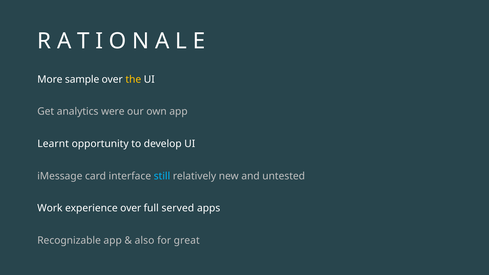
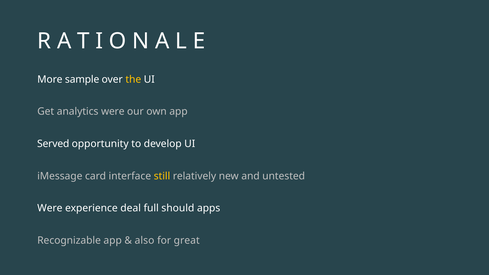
Learnt: Learnt -> Served (53, 144)
still colour: light blue -> yellow (162, 176)
Work: Work -> Were (50, 208)
experience over: over -> deal (131, 208)
served: served -> should (178, 208)
